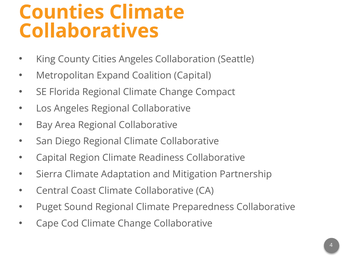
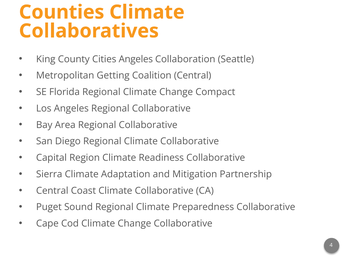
Expand: Expand -> Getting (113, 76)
Coalition Capital: Capital -> Central (193, 76)
